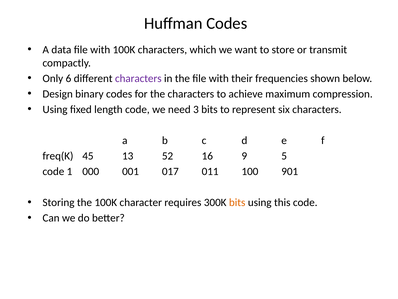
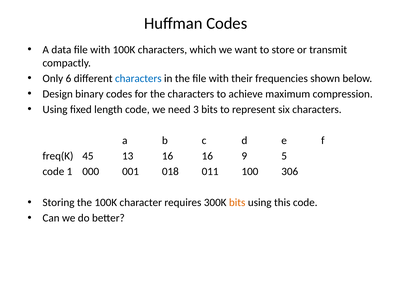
characters colour: purple -> blue (138, 78)
13 52: 52 -> 16 (168, 156)
017: 017 -> 018 (170, 171)
901: 901 -> 306 (290, 171)
